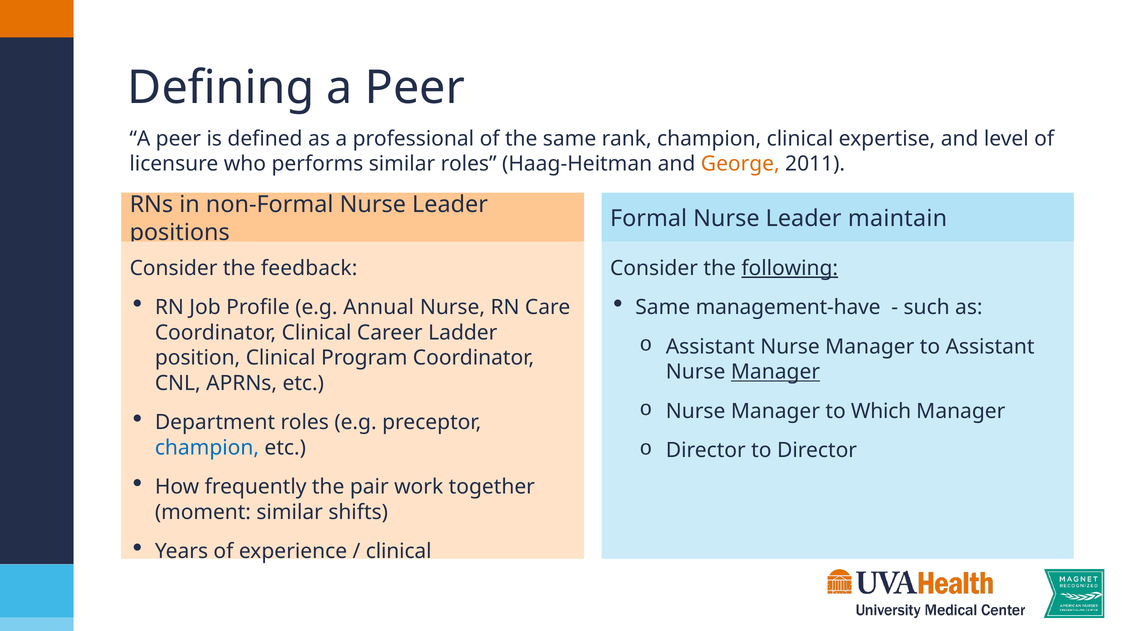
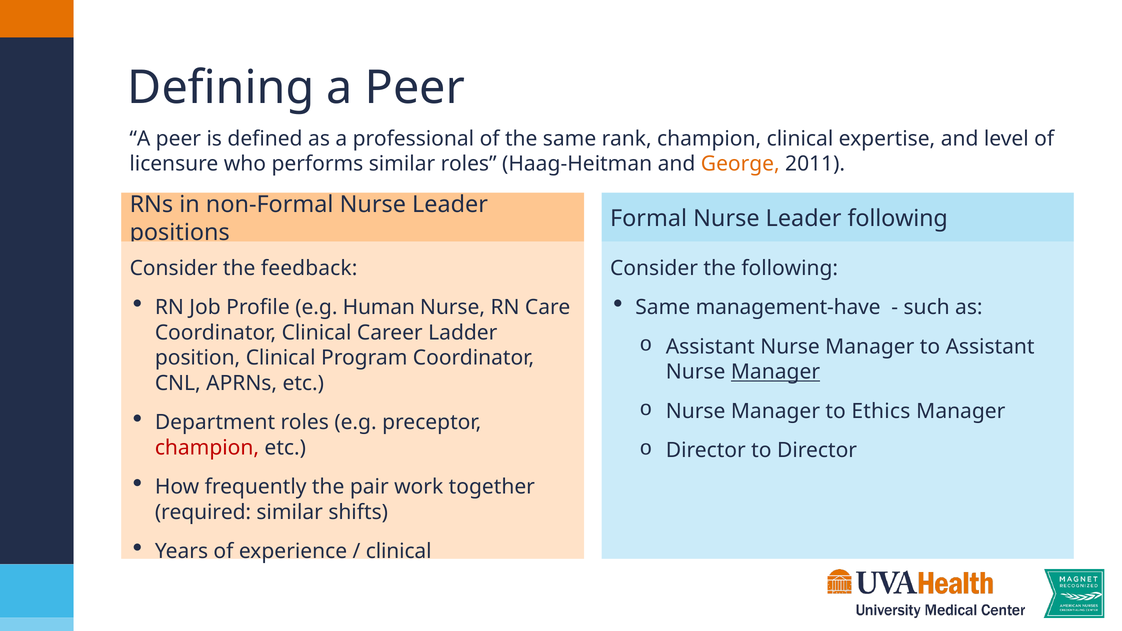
Leader maintain: maintain -> following (898, 219)
following underline: present -> none (790, 268)
Annual: Annual -> Human (379, 307)
Which: Which -> Ethics (881, 411)
champion colour: blue -> red (207, 448)
moment: moment -> required (203, 512)
